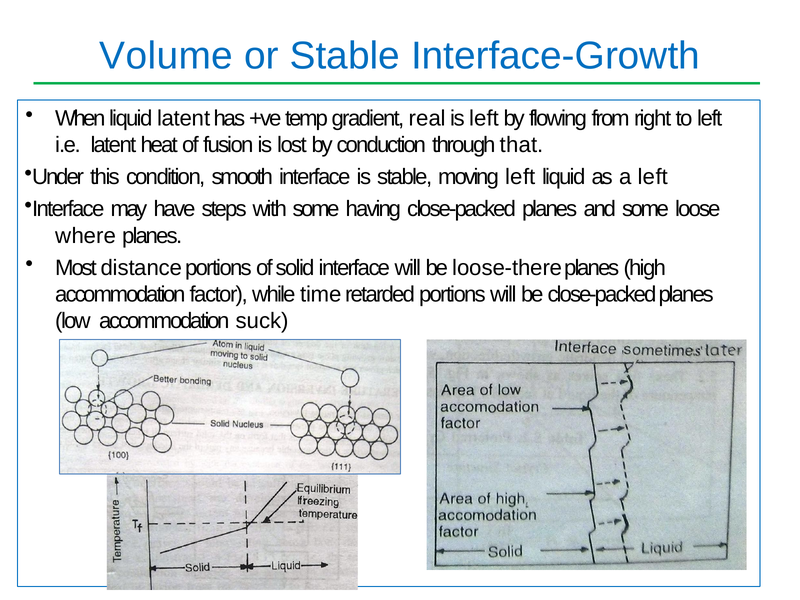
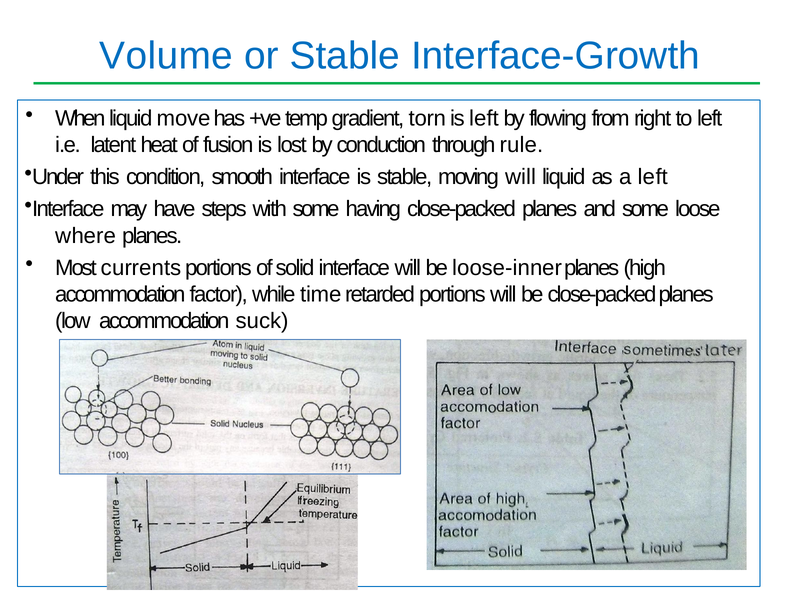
liquid latent: latent -> move (184, 118)
real: real -> torn (427, 118)
that: that -> rule (522, 145)
moving left: left -> will (521, 177)
distance: distance -> currents (141, 268)
loose-there: loose-there -> loose-inner (507, 268)
